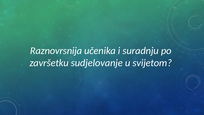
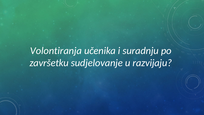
Raznovrsnija: Raznovrsnija -> Volontiranja (56, 51)
svijetom: svijetom -> razvijaju (152, 63)
